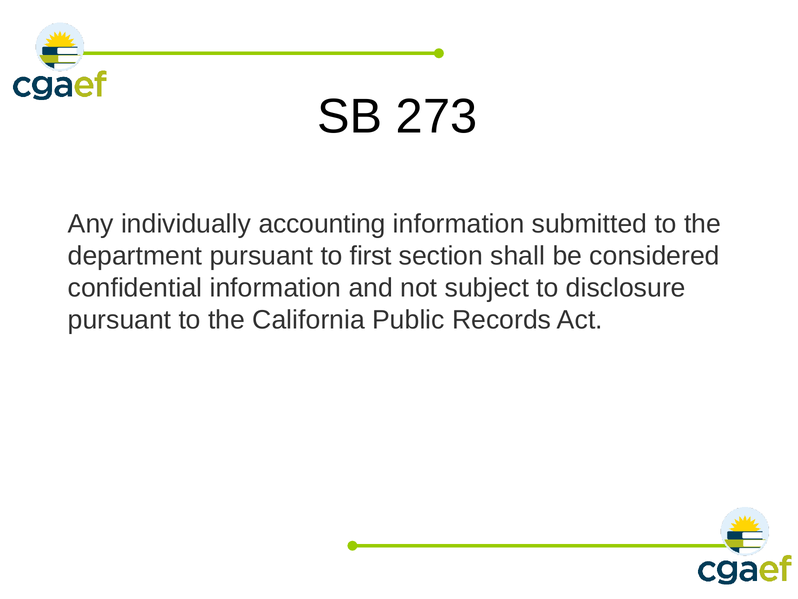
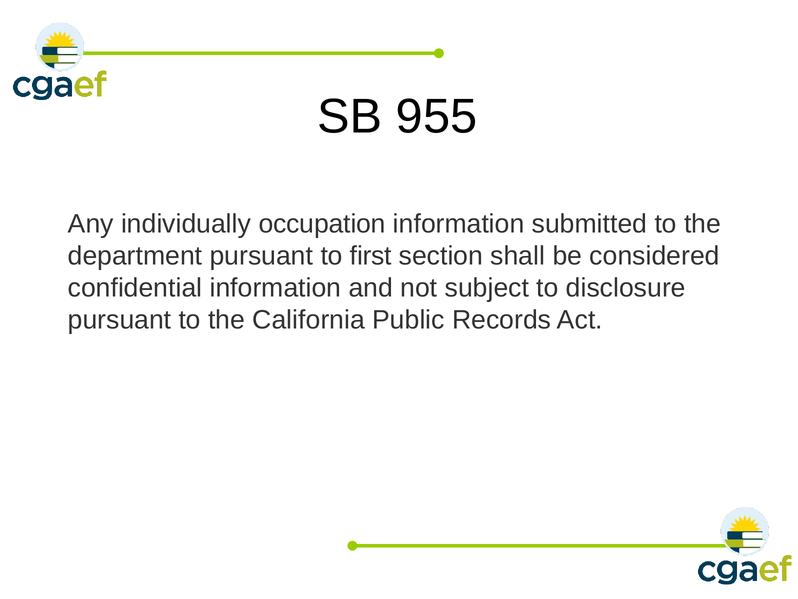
273: 273 -> 955 (437, 116)
accounting: accounting -> occupation (322, 224)
